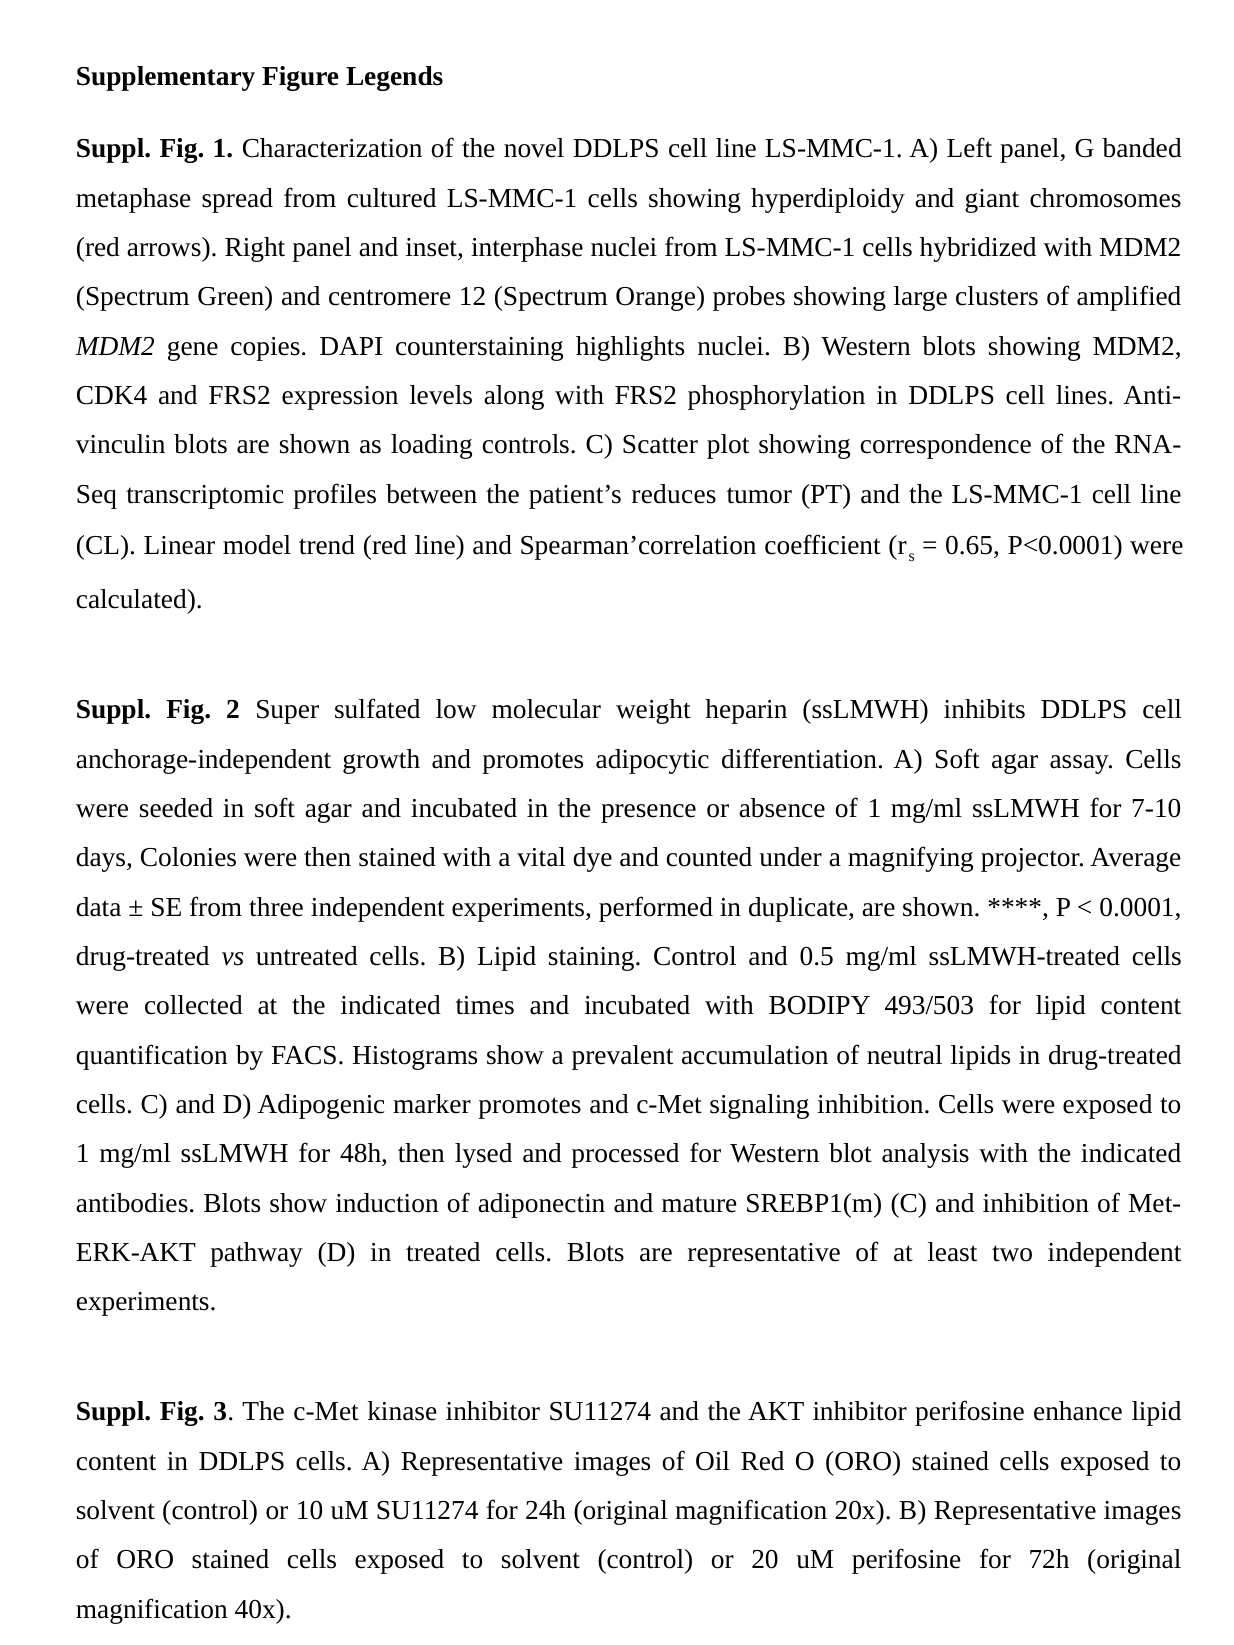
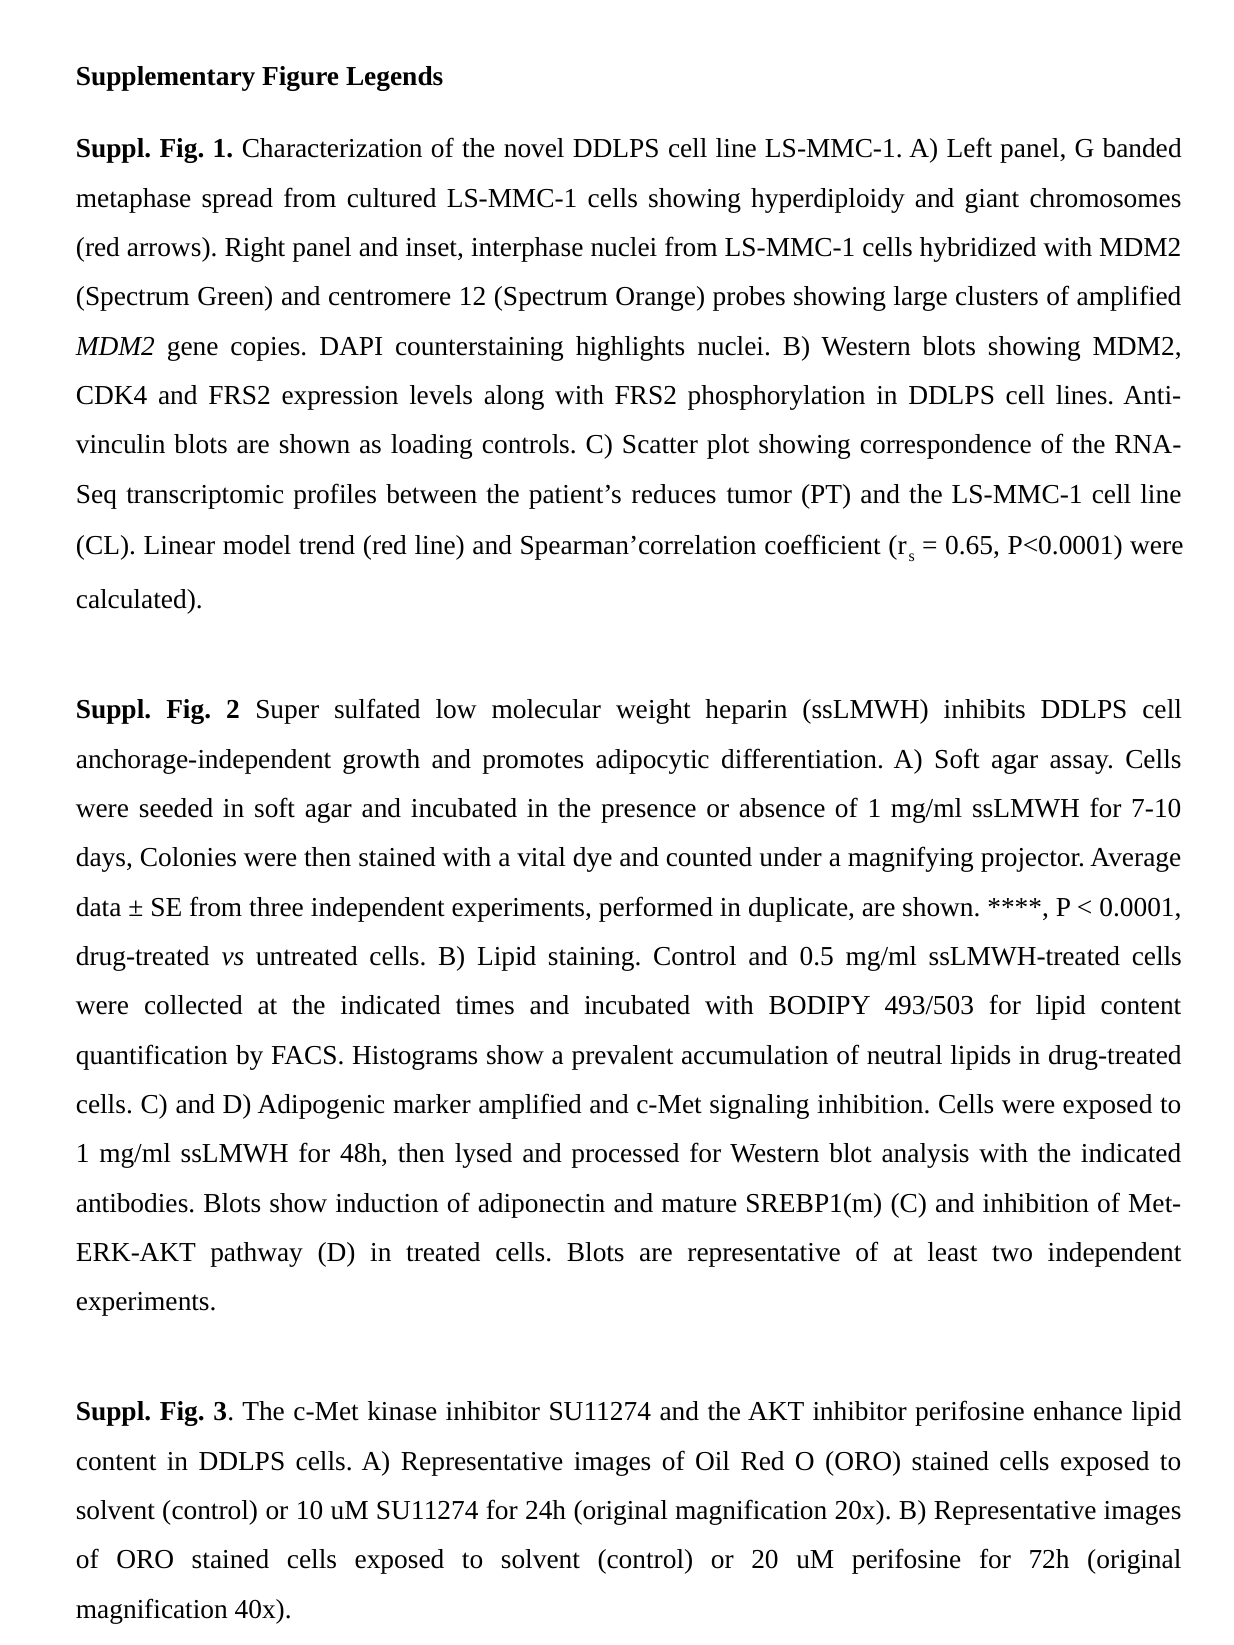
marker promotes: promotes -> amplified (530, 1105)
